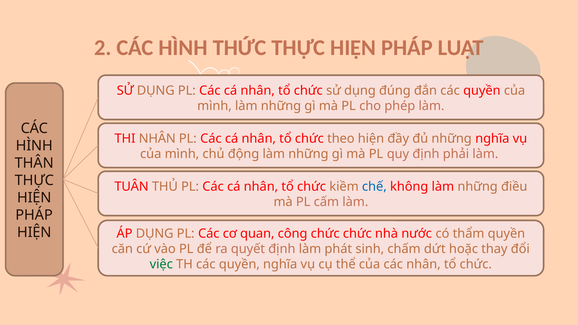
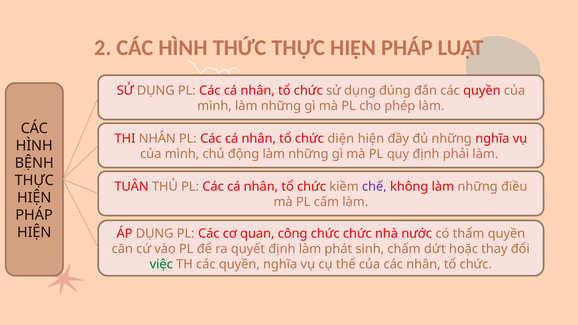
theo: theo -> diện (341, 139)
THÂN: THÂN -> BỆNH (34, 163)
chế colour: blue -> purple (374, 187)
